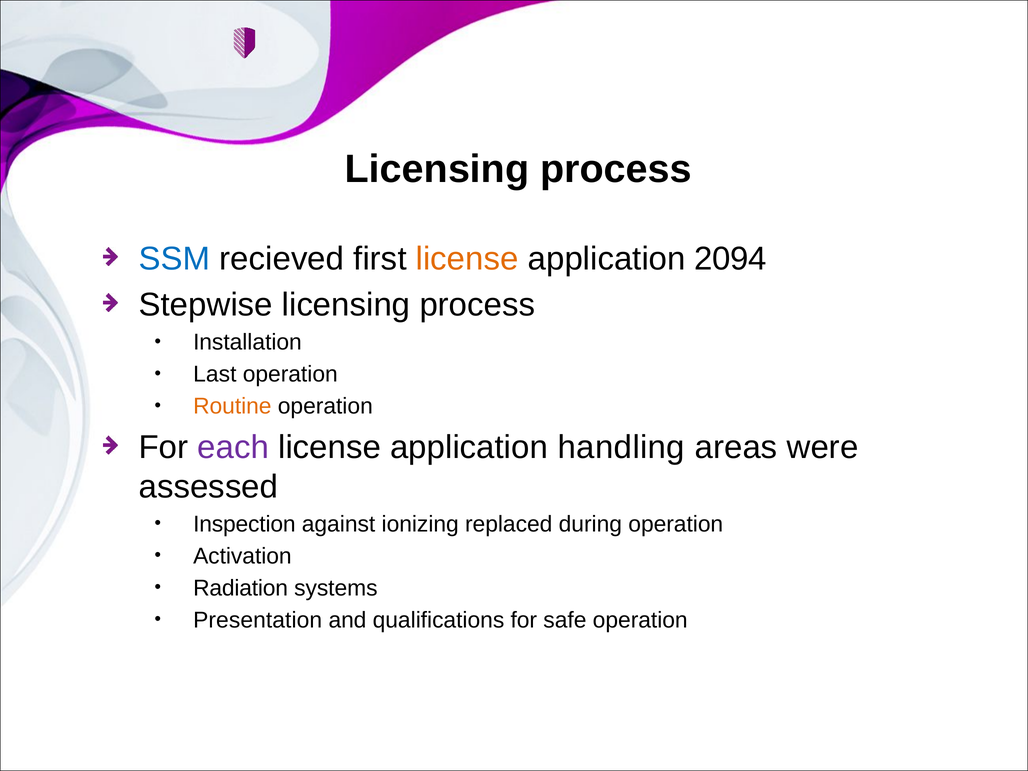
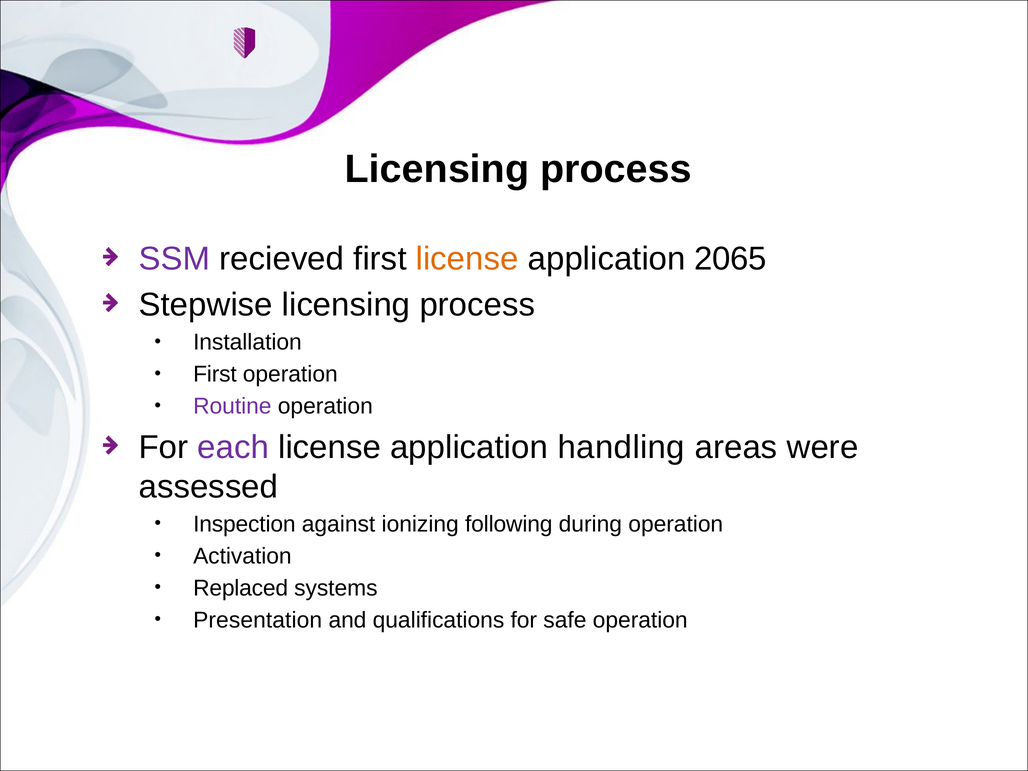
SSM colour: blue -> purple (174, 259)
2094: 2094 -> 2065 (730, 259)
Last: Last -> First (215, 374)
Routine colour: orange -> purple (232, 406)
replaced: replaced -> following (509, 524)
Radiation: Radiation -> Replaced (241, 588)
